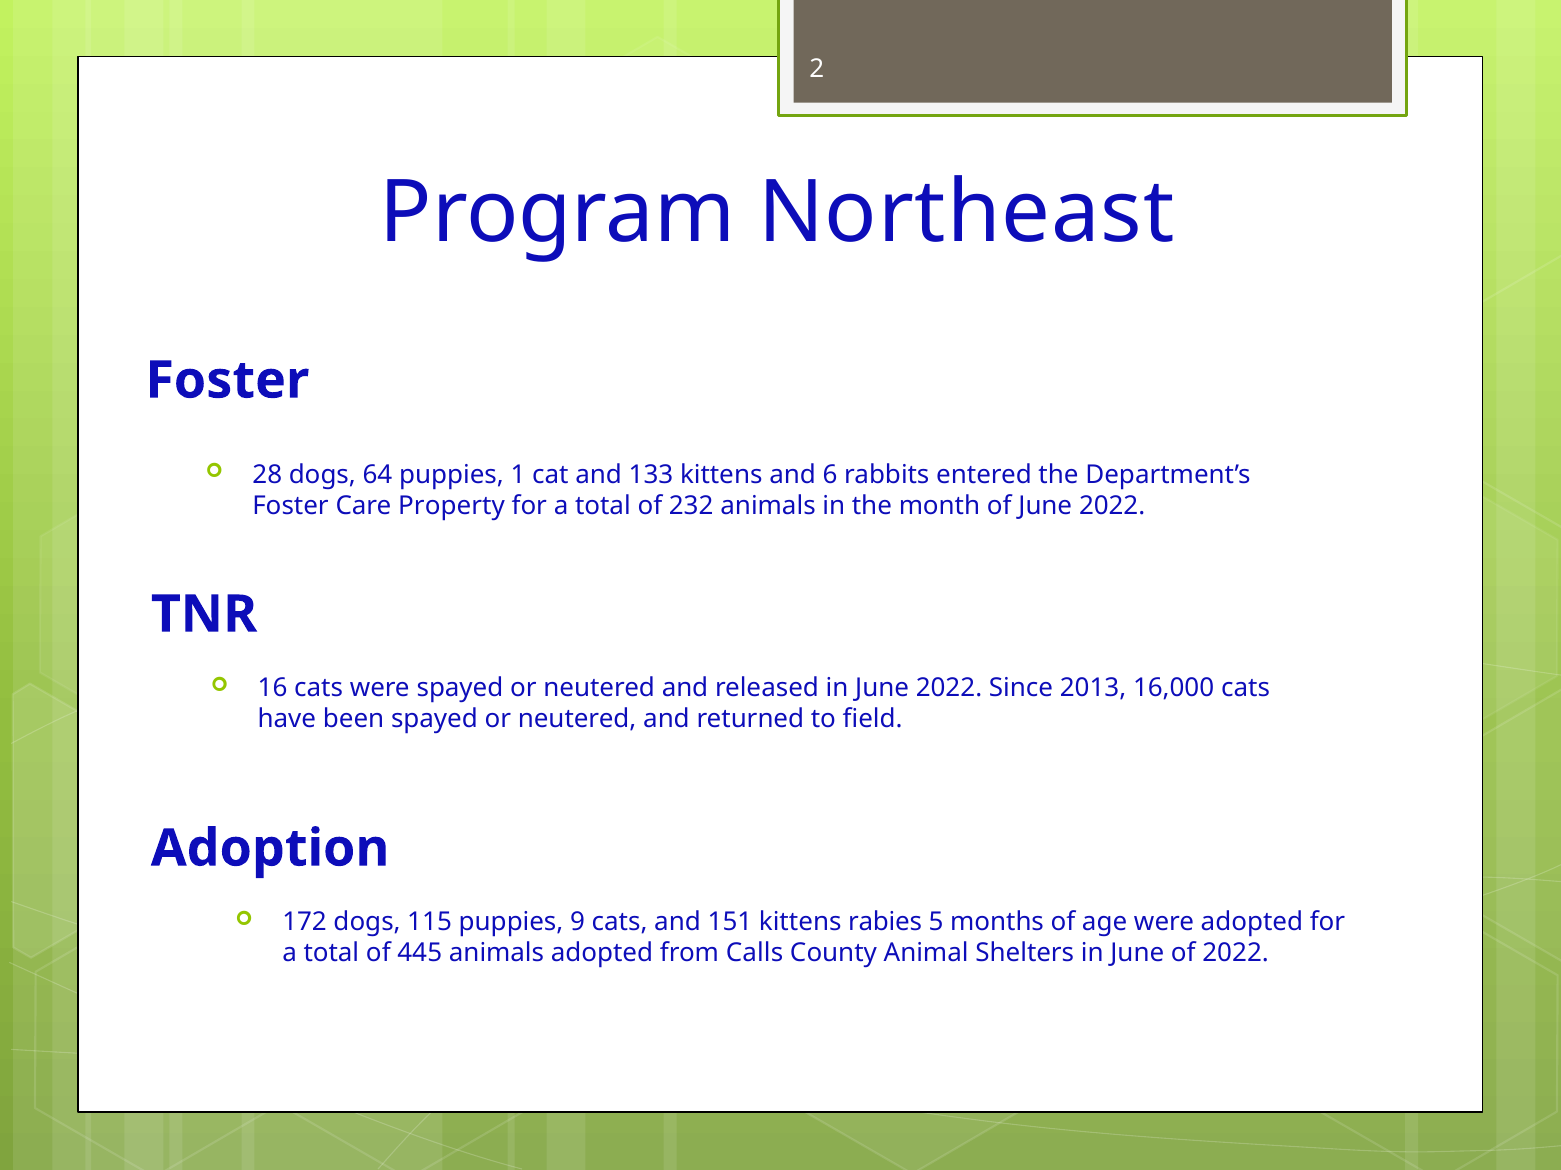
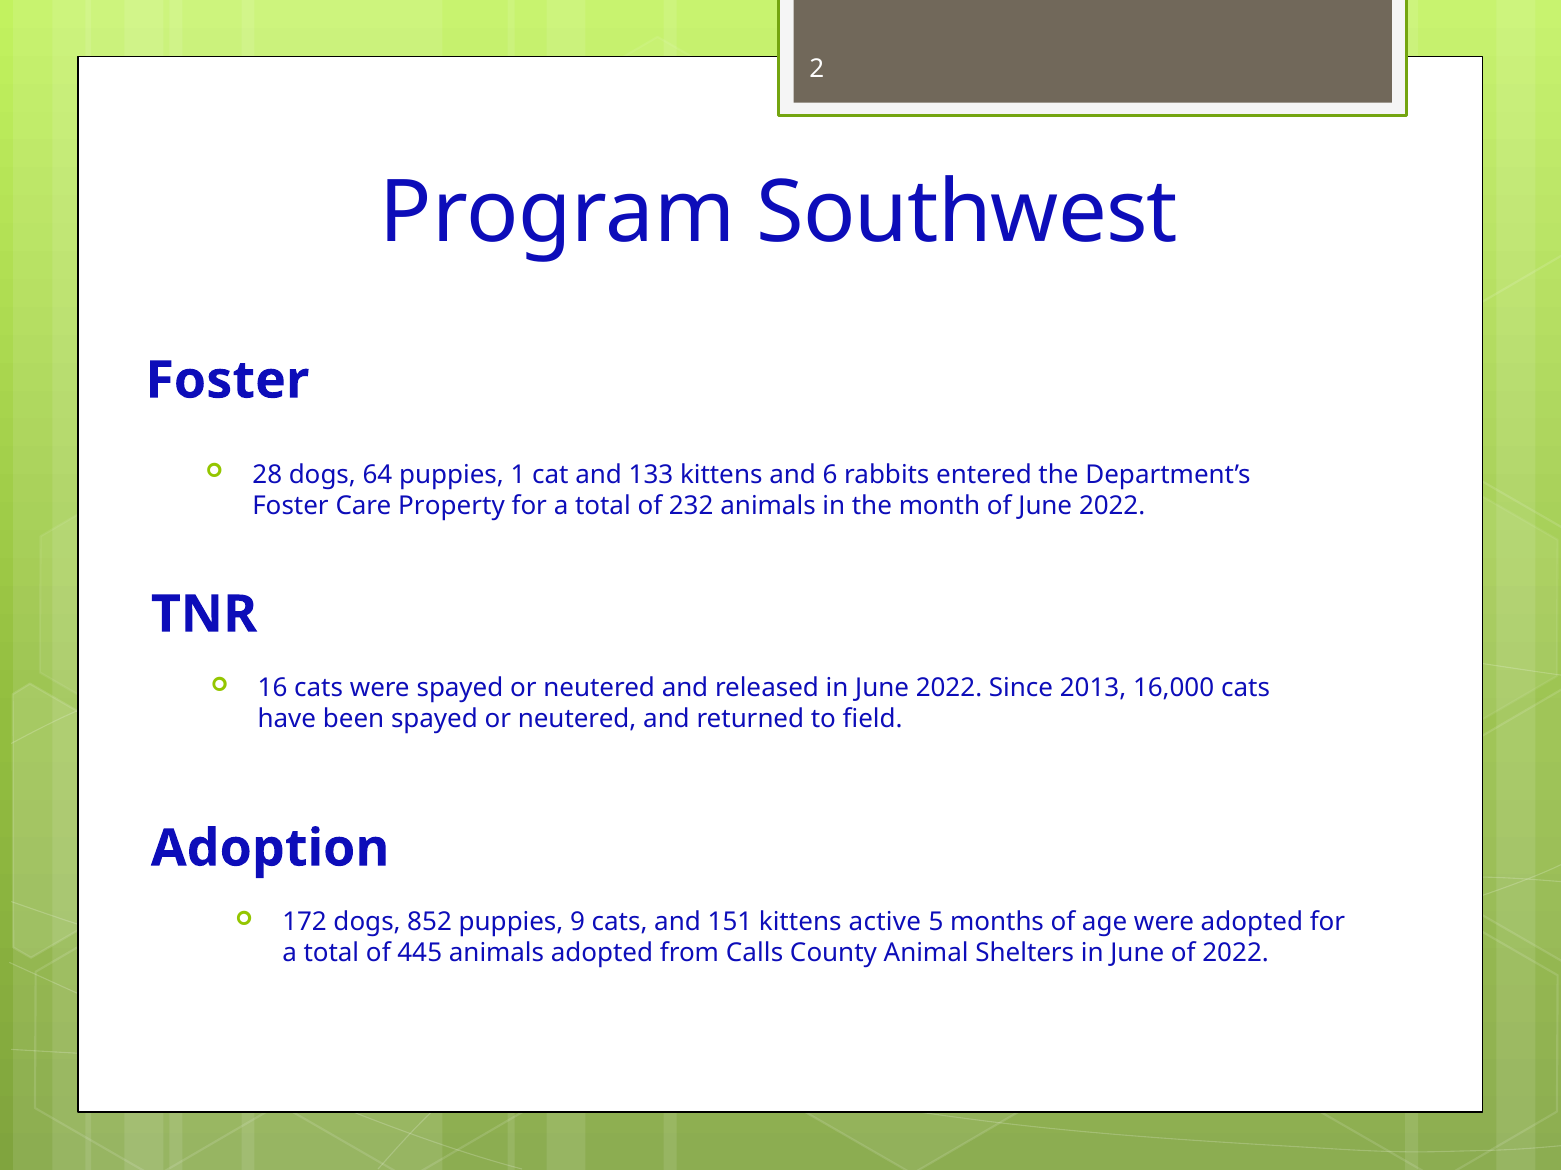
Northeast: Northeast -> Southwest (967, 213)
115: 115 -> 852 (430, 923)
rabies: rabies -> active (885, 923)
